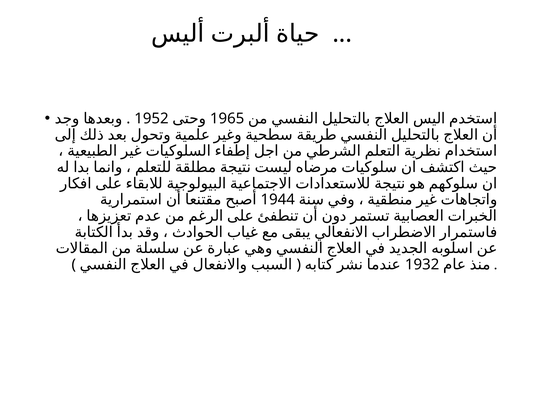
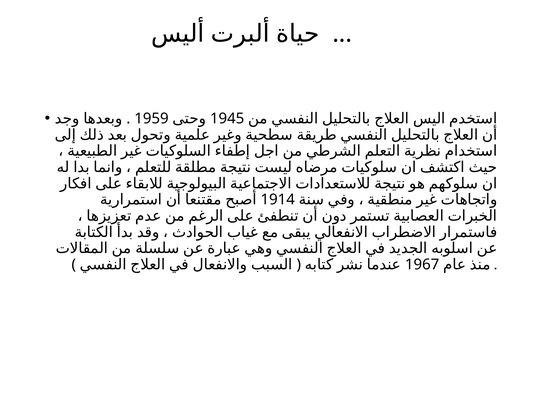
1952: 1952 -> 1959 (151, 119)
1965: 1965 -> 1945 (227, 119)
1944: 1944 -> 1914 (278, 200)
1932: 1932 -> 1967 (422, 265)
